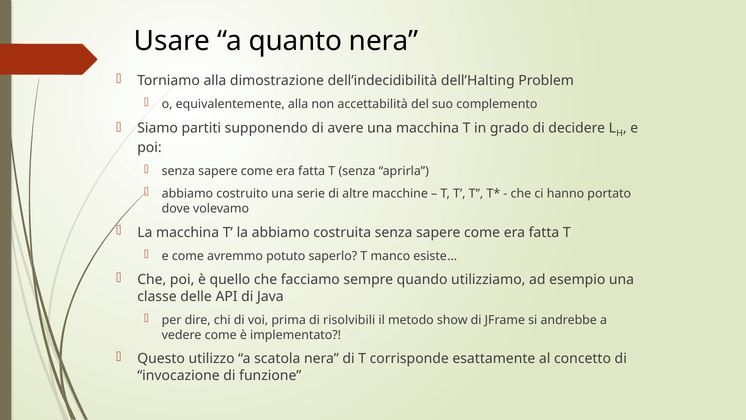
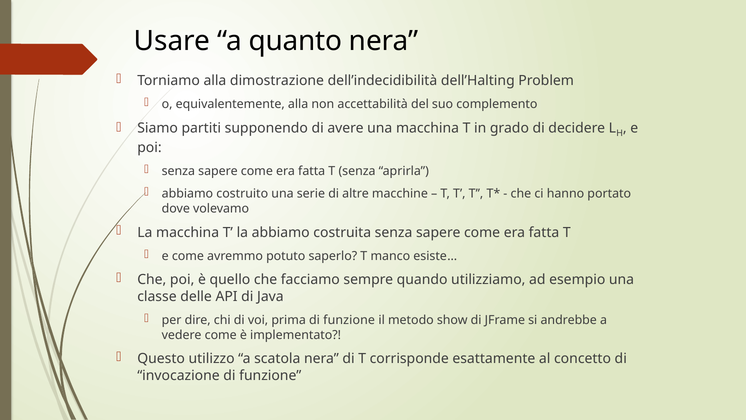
prima di risolvibili: risolvibili -> funzione (349, 320)
